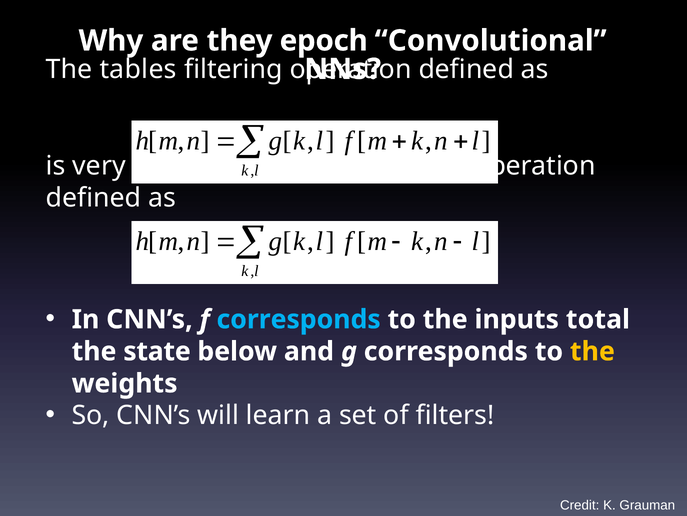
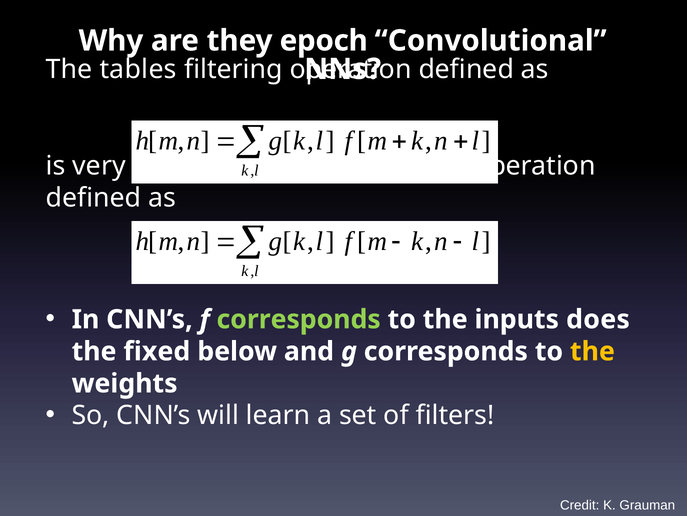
corresponds colour: light blue -> light green (299, 319)
total: total -> does (598, 319)
state: state -> fixed (157, 351)
